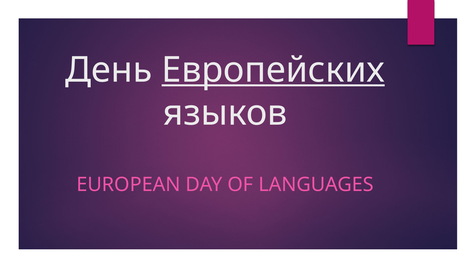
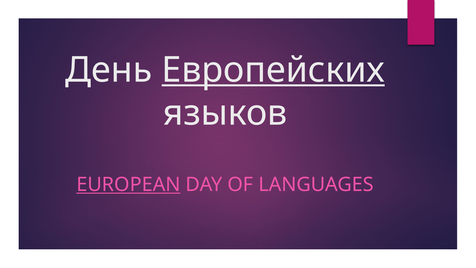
EUROPEAN underline: none -> present (128, 185)
